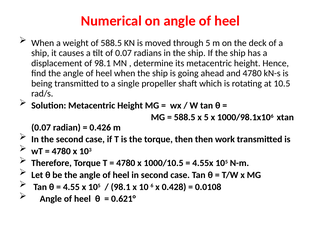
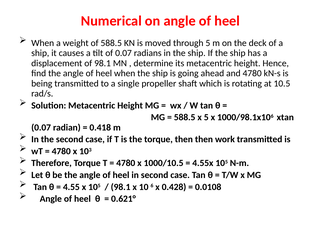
0.426: 0.426 -> 0.418 (100, 127)
